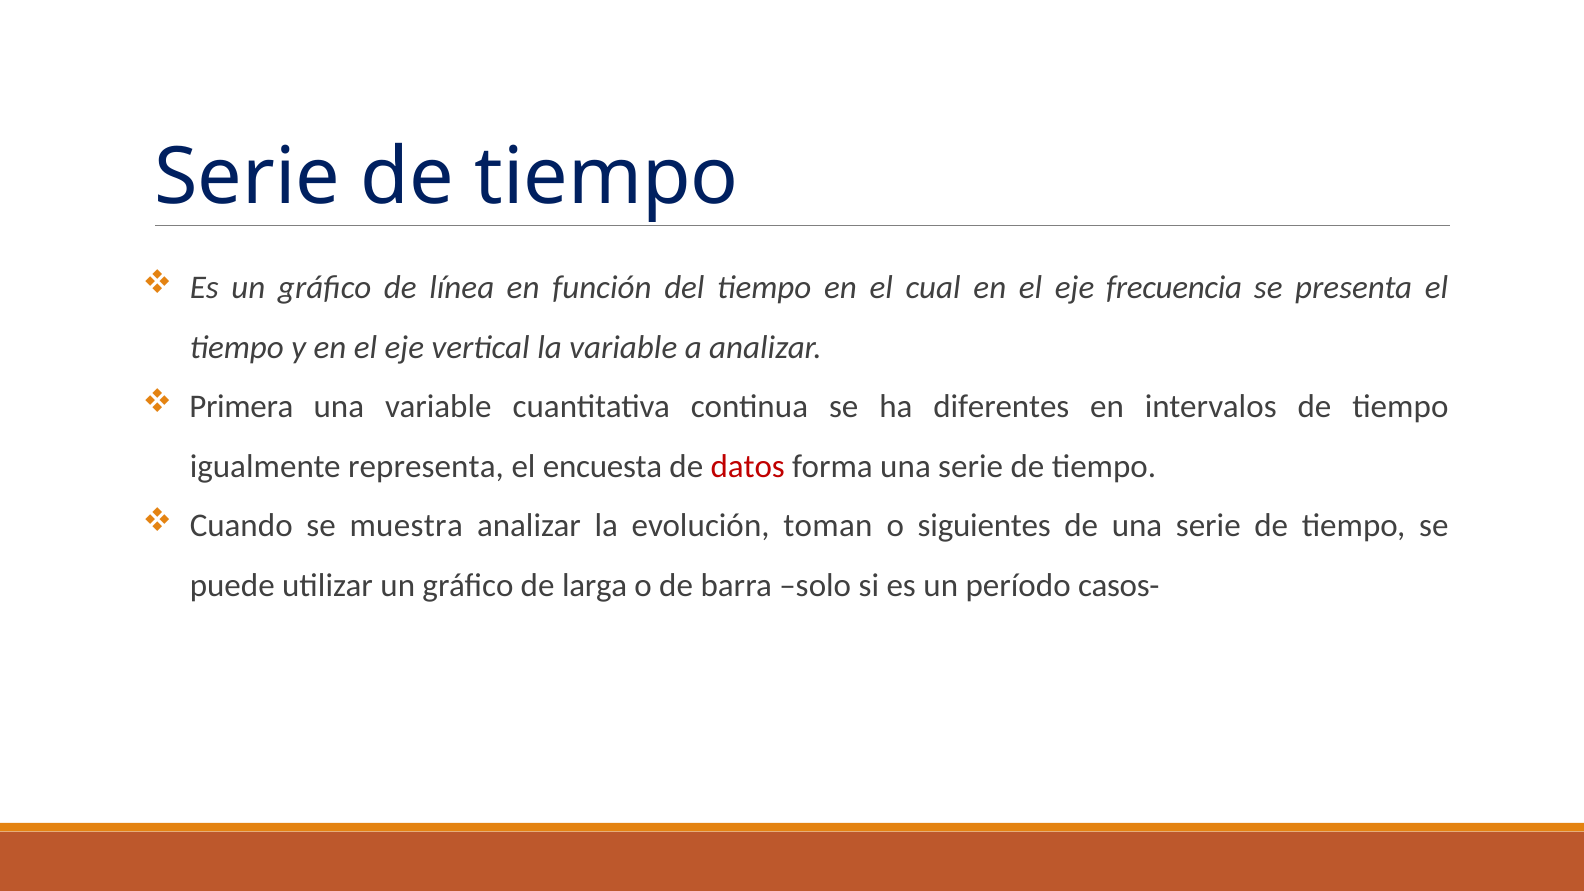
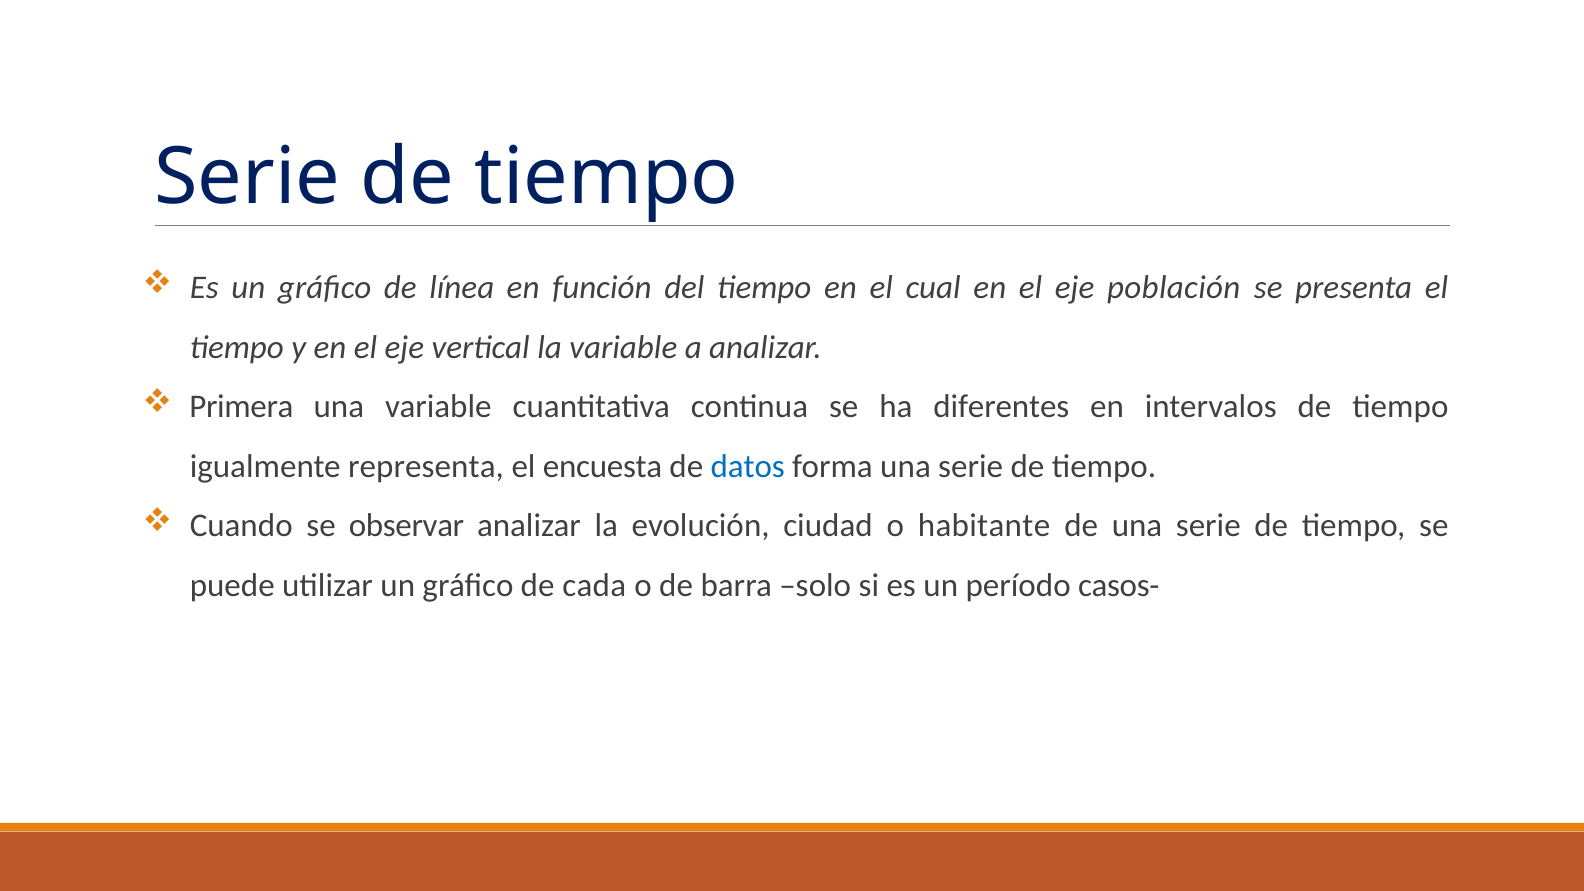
frecuencia: frecuencia -> población (1174, 288)
datos colour: red -> blue (748, 466)
muestra: muestra -> observar (407, 526)
toman: toman -> ciudad (828, 526)
siguientes: siguientes -> habitante (984, 526)
larga: larga -> cada (594, 585)
